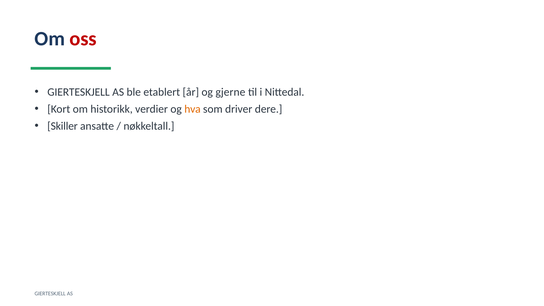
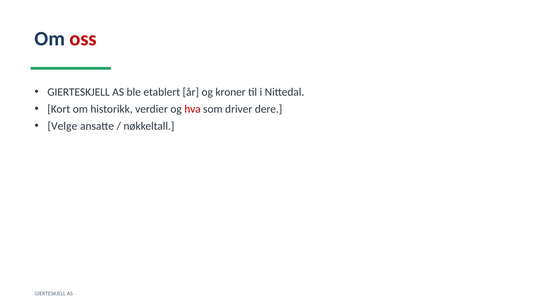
gjerne: gjerne -> kroner (231, 92)
hva colour: orange -> red (193, 109)
Skiller: Skiller -> Velge (62, 126)
